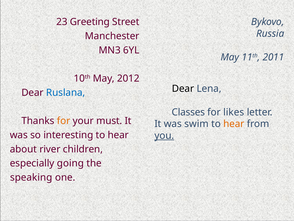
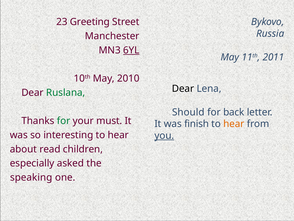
6YL underline: none -> present (131, 50)
2012: 2012 -> 2010 (128, 78)
Ruslana colour: blue -> green (66, 92)
Classes: Classes -> Should (188, 112)
likes: likes -> back (234, 112)
for colour: orange -> green (64, 121)
swim: swim -> finish (197, 124)
river: river -> read (50, 149)
going: going -> asked (70, 163)
